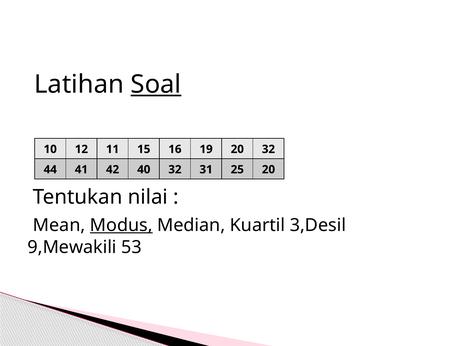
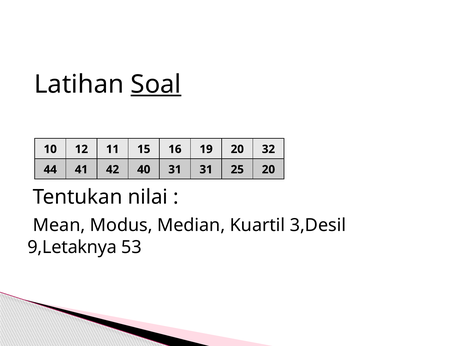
40 32: 32 -> 31 (175, 170)
Modus underline: present -> none (121, 226)
9,Mewakili: 9,Mewakili -> 9,Letaknya (72, 248)
